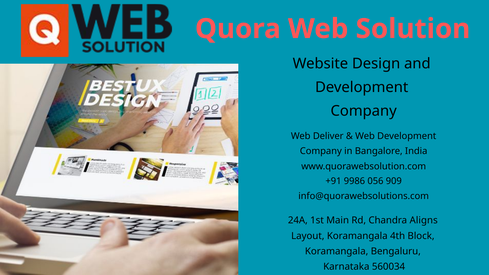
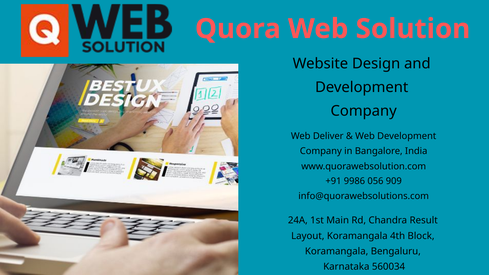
Aligns: Aligns -> Result (424, 220)
